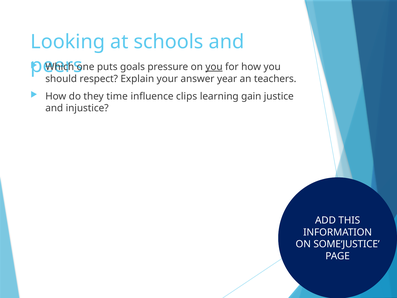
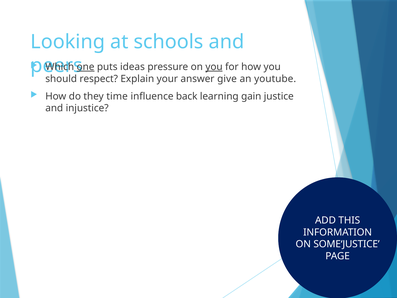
one underline: none -> present (86, 67)
goals: goals -> ideas (132, 67)
year: year -> give (227, 79)
teachers: teachers -> youtube (275, 79)
clips: clips -> back (187, 96)
